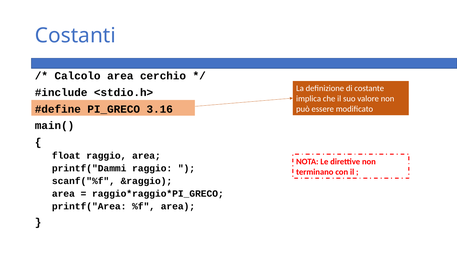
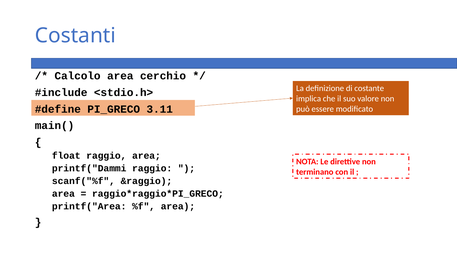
3.16: 3.16 -> 3.11 (160, 109)
